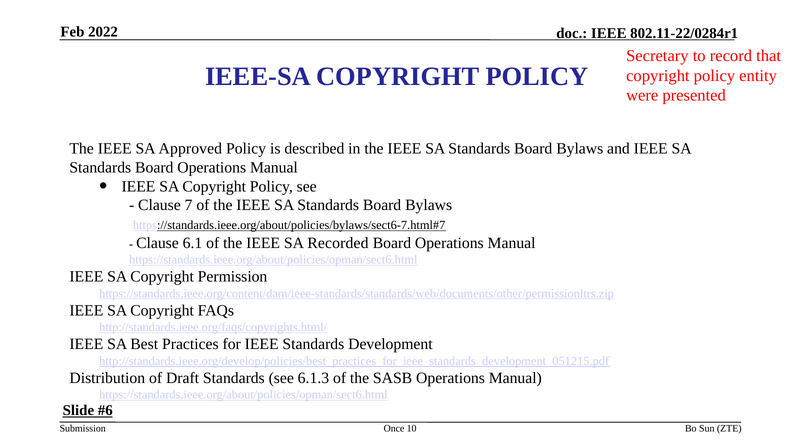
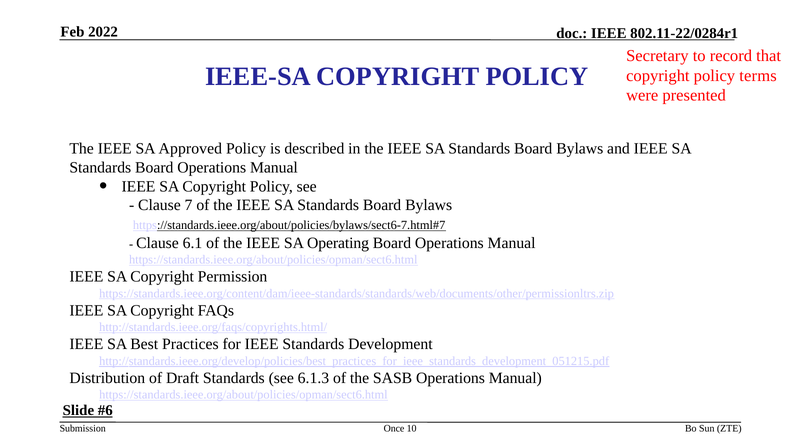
entity: entity -> terms (758, 76)
Recorded: Recorded -> Operating (338, 243)
